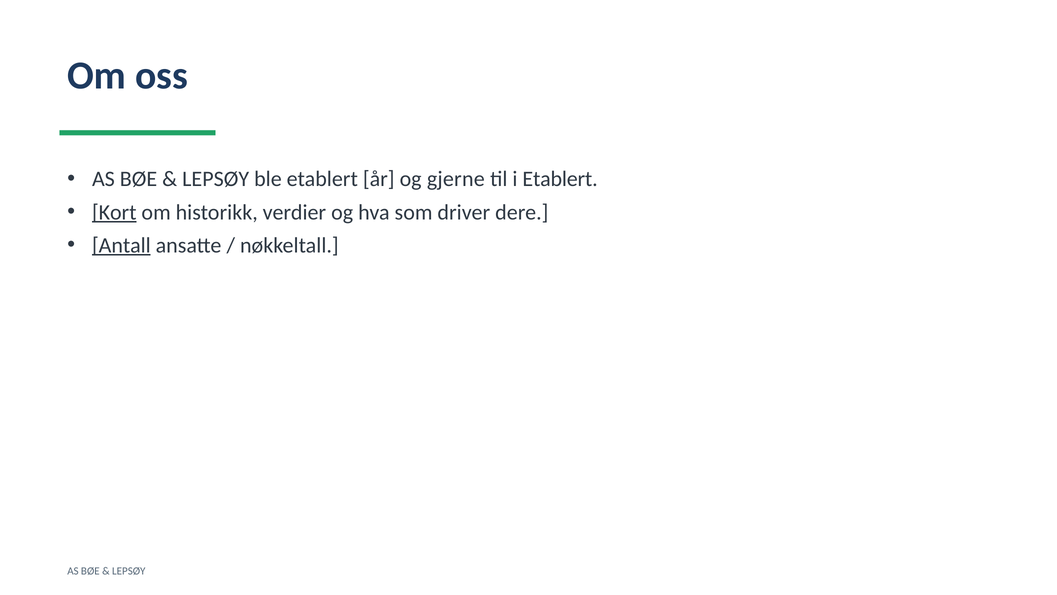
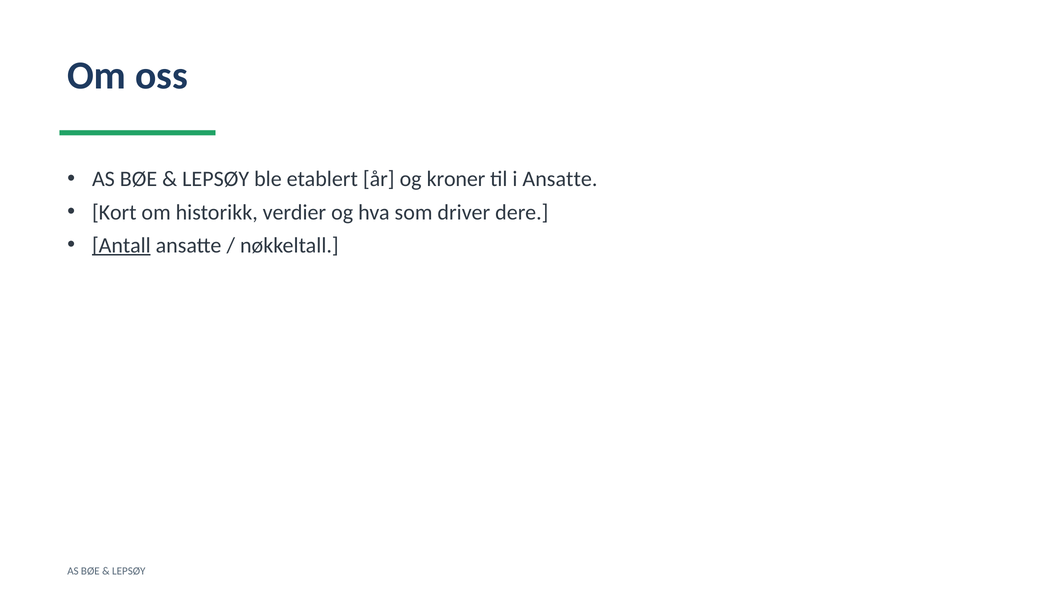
gjerne: gjerne -> kroner (456, 179)
i Etablert: Etablert -> Ansatte (560, 179)
Kort underline: present -> none (114, 212)
